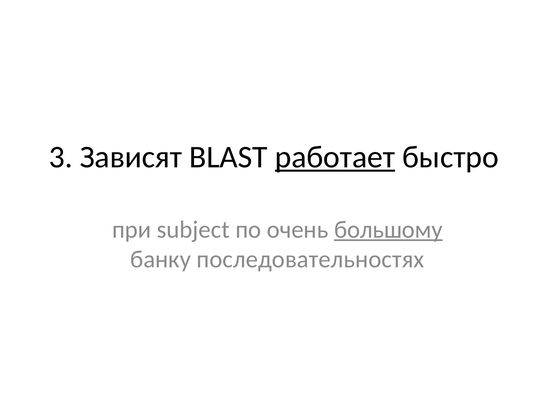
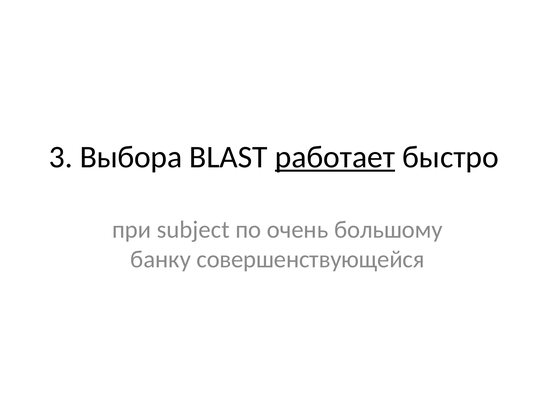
Зависят: Зависят -> Выбора (131, 157)
большому underline: present -> none (388, 230)
последовательностях: последовательностях -> совершенствующейся (310, 259)
